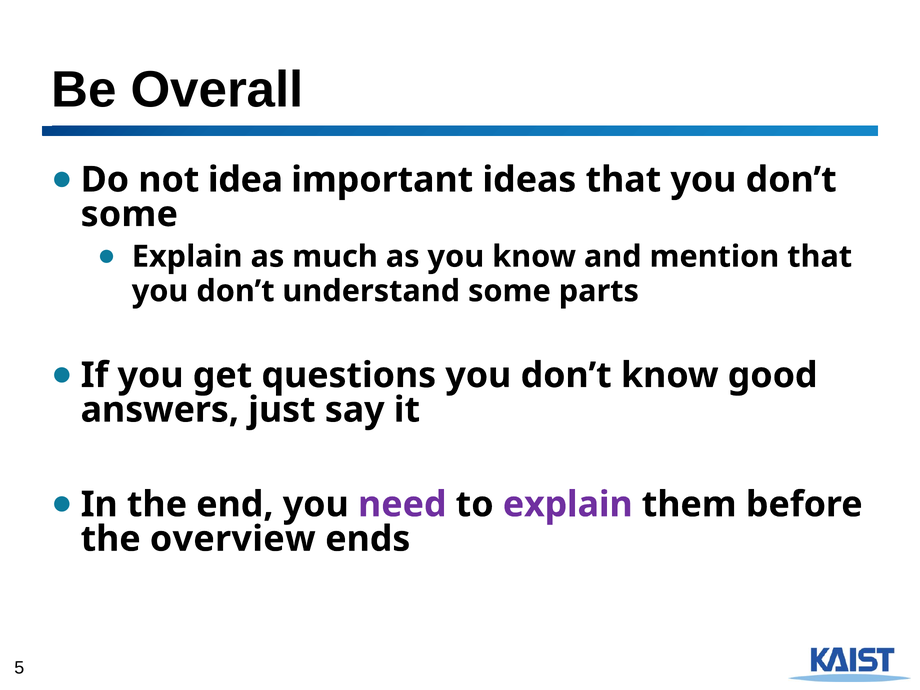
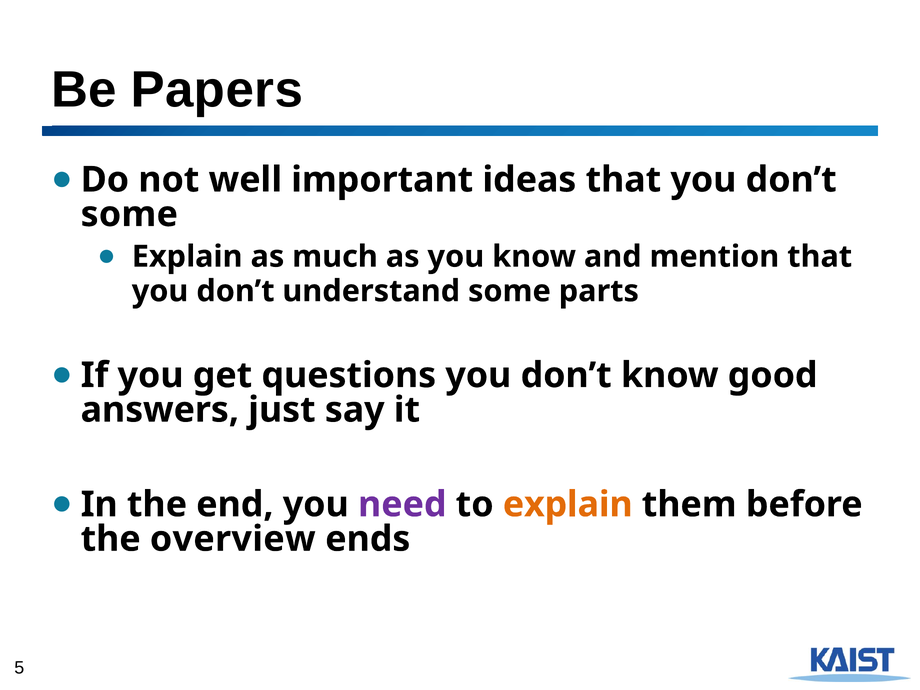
Overall: Overall -> Papers (217, 90)
idea: idea -> well (245, 180)
explain colour: purple -> orange (568, 504)
